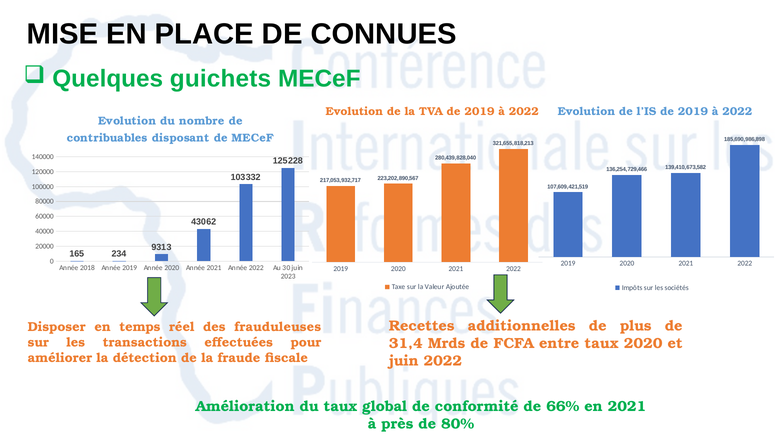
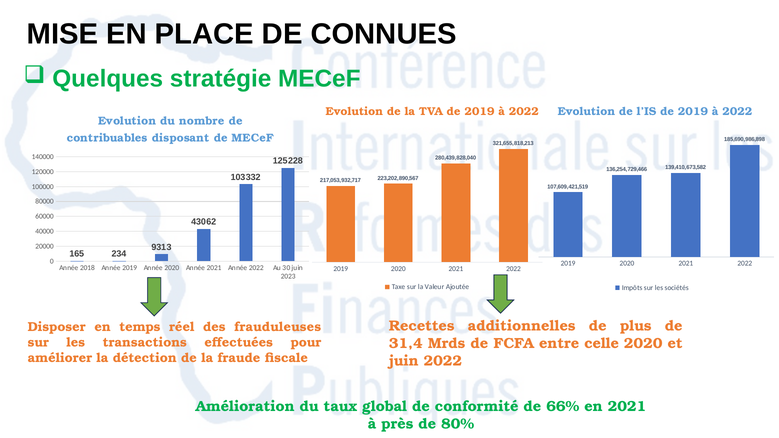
guichets: guichets -> stratégie (221, 79)
entre taux: taux -> celle (602, 344)
